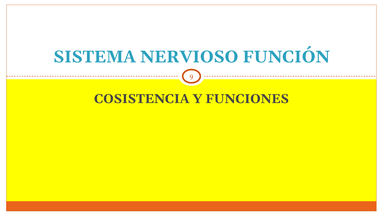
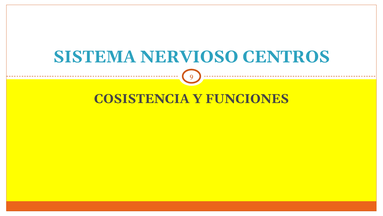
FUNCIÓN: FUNCIÓN -> CENTROS (286, 57)
